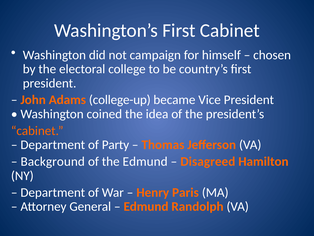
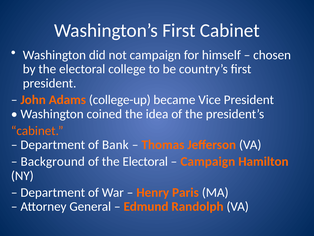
Party: Party -> Bank (115, 145)
of the Edmund: Edmund -> Electoral (145, 161)
Disagreed: Disagreed -> Campaign (208, 161)
